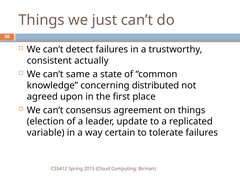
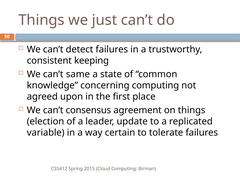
actually: actually -> keeping (92, 61)
concerning distributed: distributed -> computing (155, 85)
